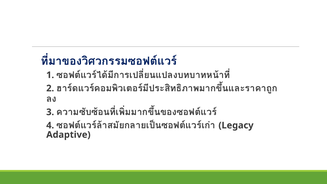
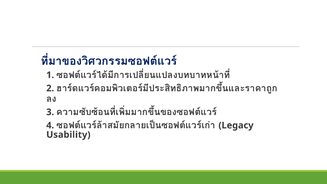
Adaptive: Adaptive -> Usability (68, 135)
